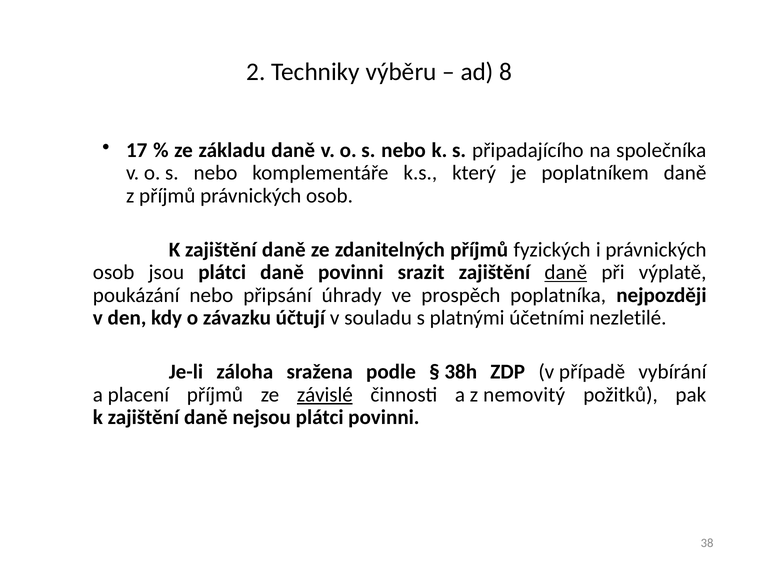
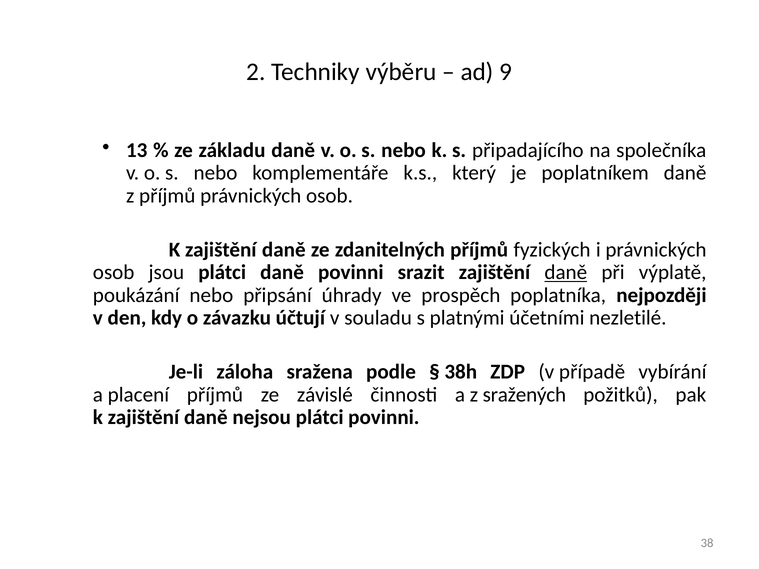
8: 8 -> 9 (506, 72)
17: 17 -> 13 (137, 150)
závislé underline: present -> none (325, 395)
nemovitý: nemovitý -> sražených (524, 395)
